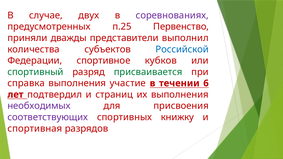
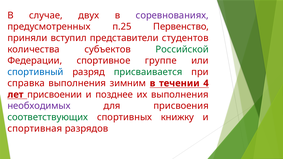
дважды: дважды -> вступил (69, 38)
выполнил: выполнил -> студентов (185, 38)
Российской colour: blue -> green (182, 49)
кубков: кубков -> группе (161, 61)
спортивный colour: green -> blue (35, 72)
участие: участие -> зимним (128, 83)
6: 6 -> 4 (206, 83)
подтвердил: подтвердил -> присвоении (55, 95)
страниц: страниц -> позднее (114, 95)
соответствующих colour: purple -> green (48, 117)
